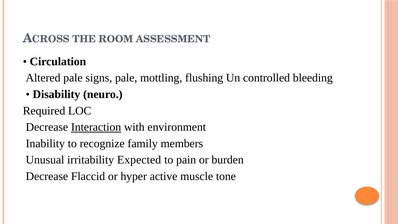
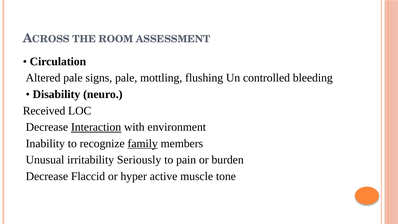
Required: Required -> Received (44, 111)
family underline: none -> present (143, 143)
Expected: Expected -> Seriously (139, 160)
